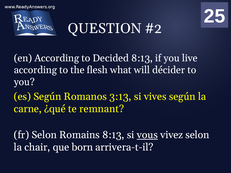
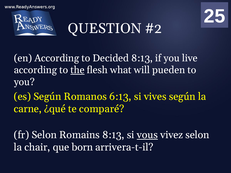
the underline: none -> present (78, 70)
décider: décider -> pueden (169, 70)
3:13: 3:13 -> 6:13 (120, 97)
remnant: remnant -> comparé (102, 109)
